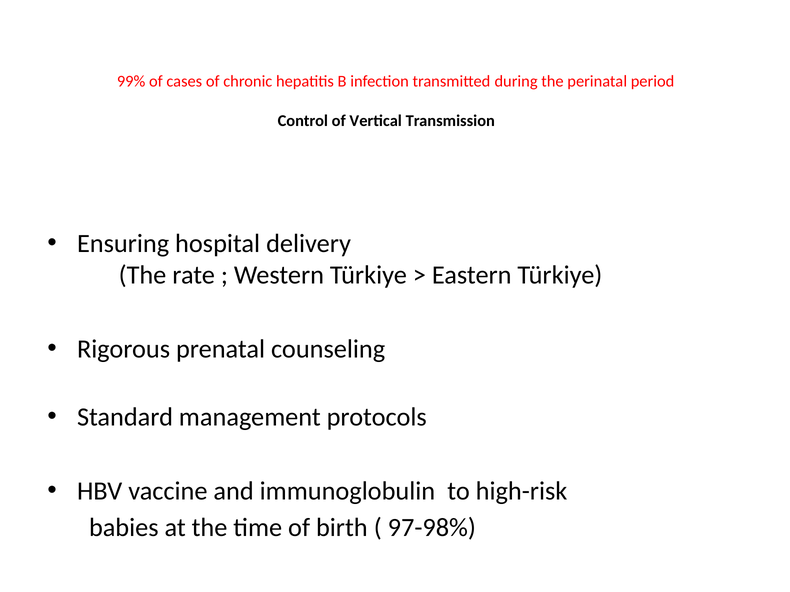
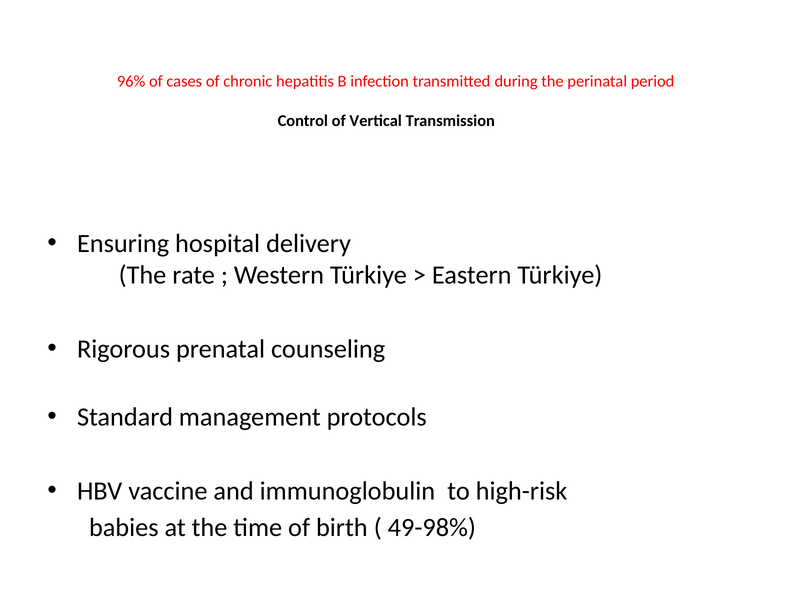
99%: 99% -> 96% (131, 81)
97-98%: 97-98% -> 49-98% (432, 528)
